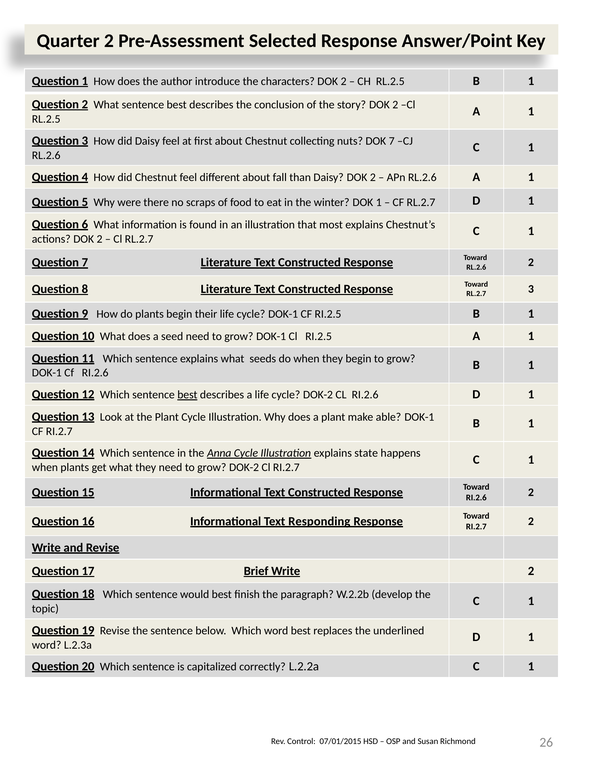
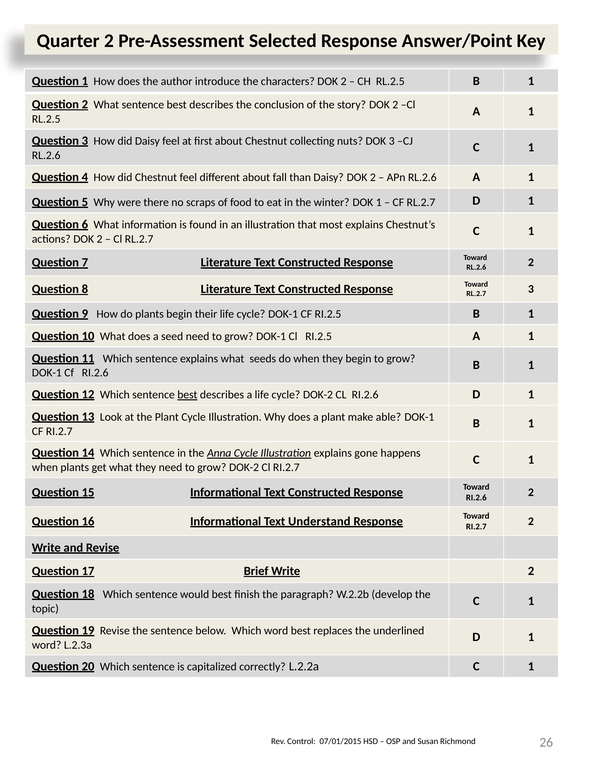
DOK 7: 7 -> 3 (392, 141)
state: state -> gone (366, 453)
Responding: Responding -> Understand (319, 521)
